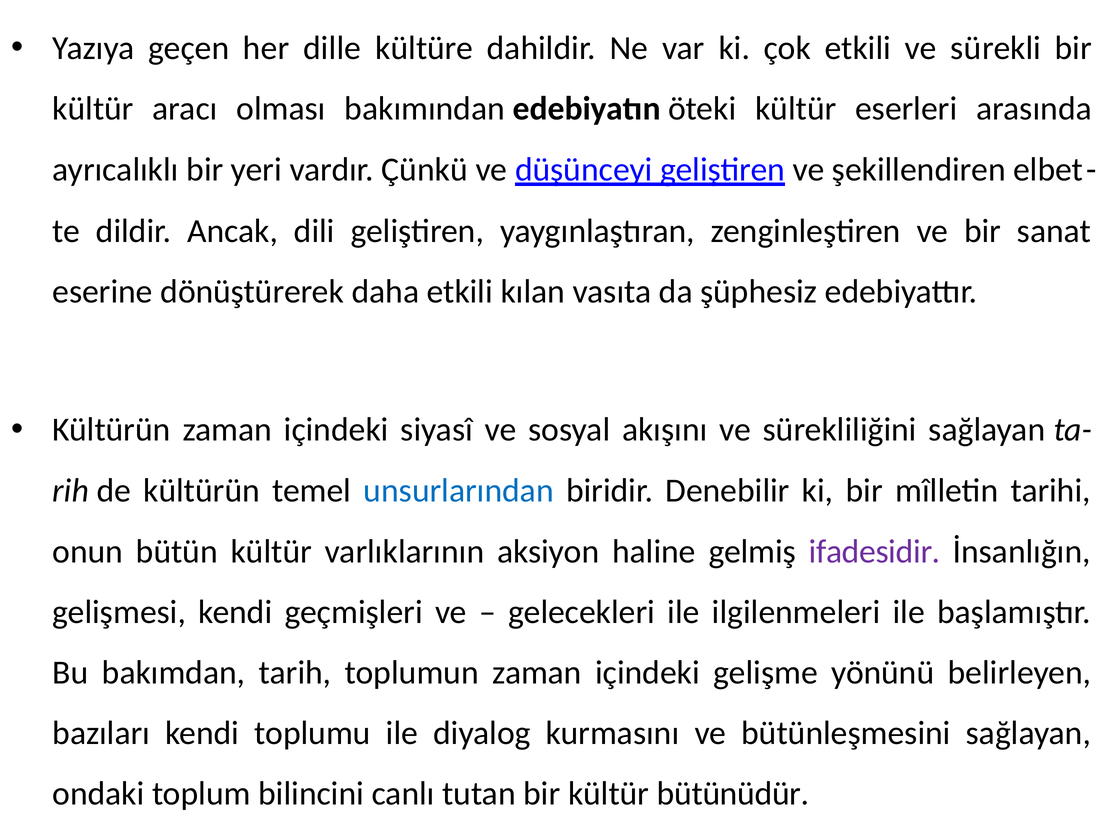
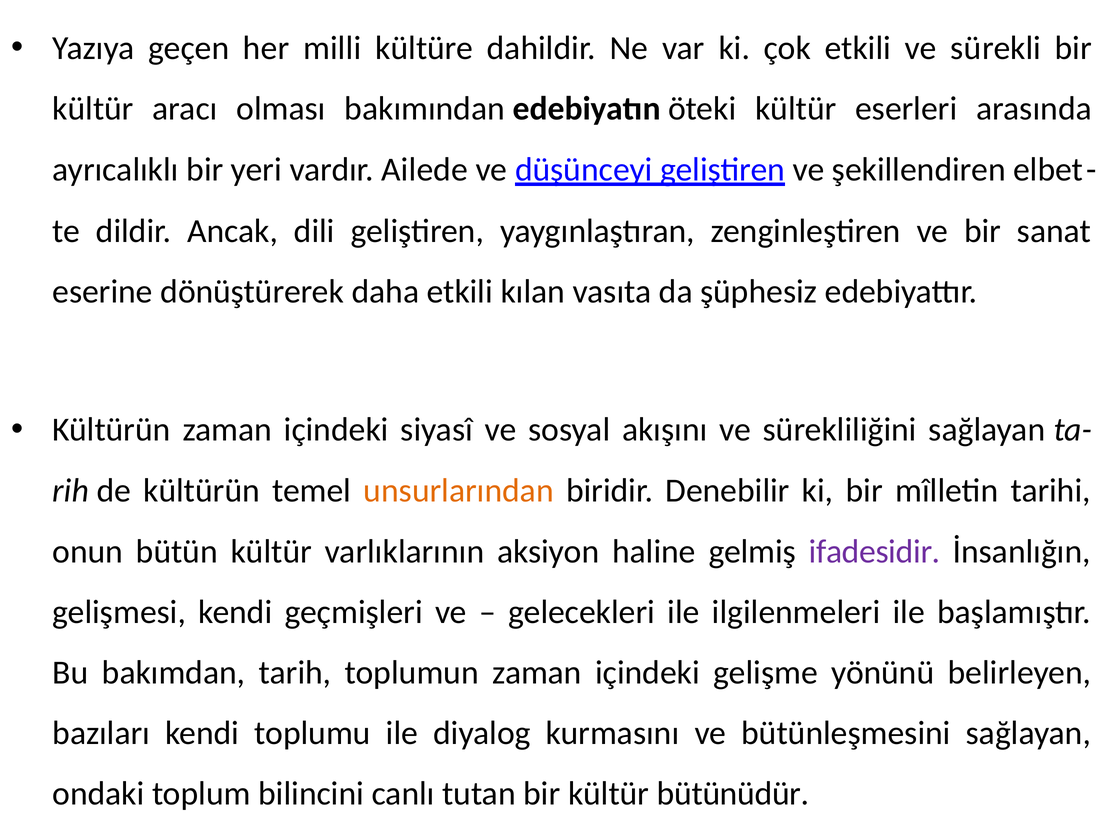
dille: dille -> milli (332, 48)
Çünkü: Çünkü -> Ailede (425, 170)
unsurlarından colour: blue -> orange (459, 491)
